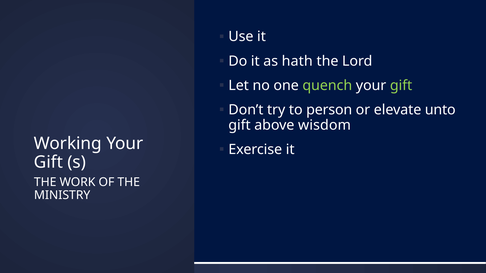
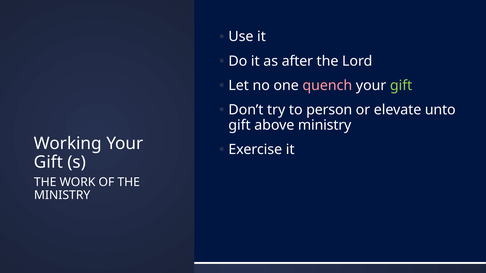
hath: hath -> after (297, 61)
quench colour: light green -> pink (327, 85)
above wisdom: wisdom -> ministry (325, 125)
